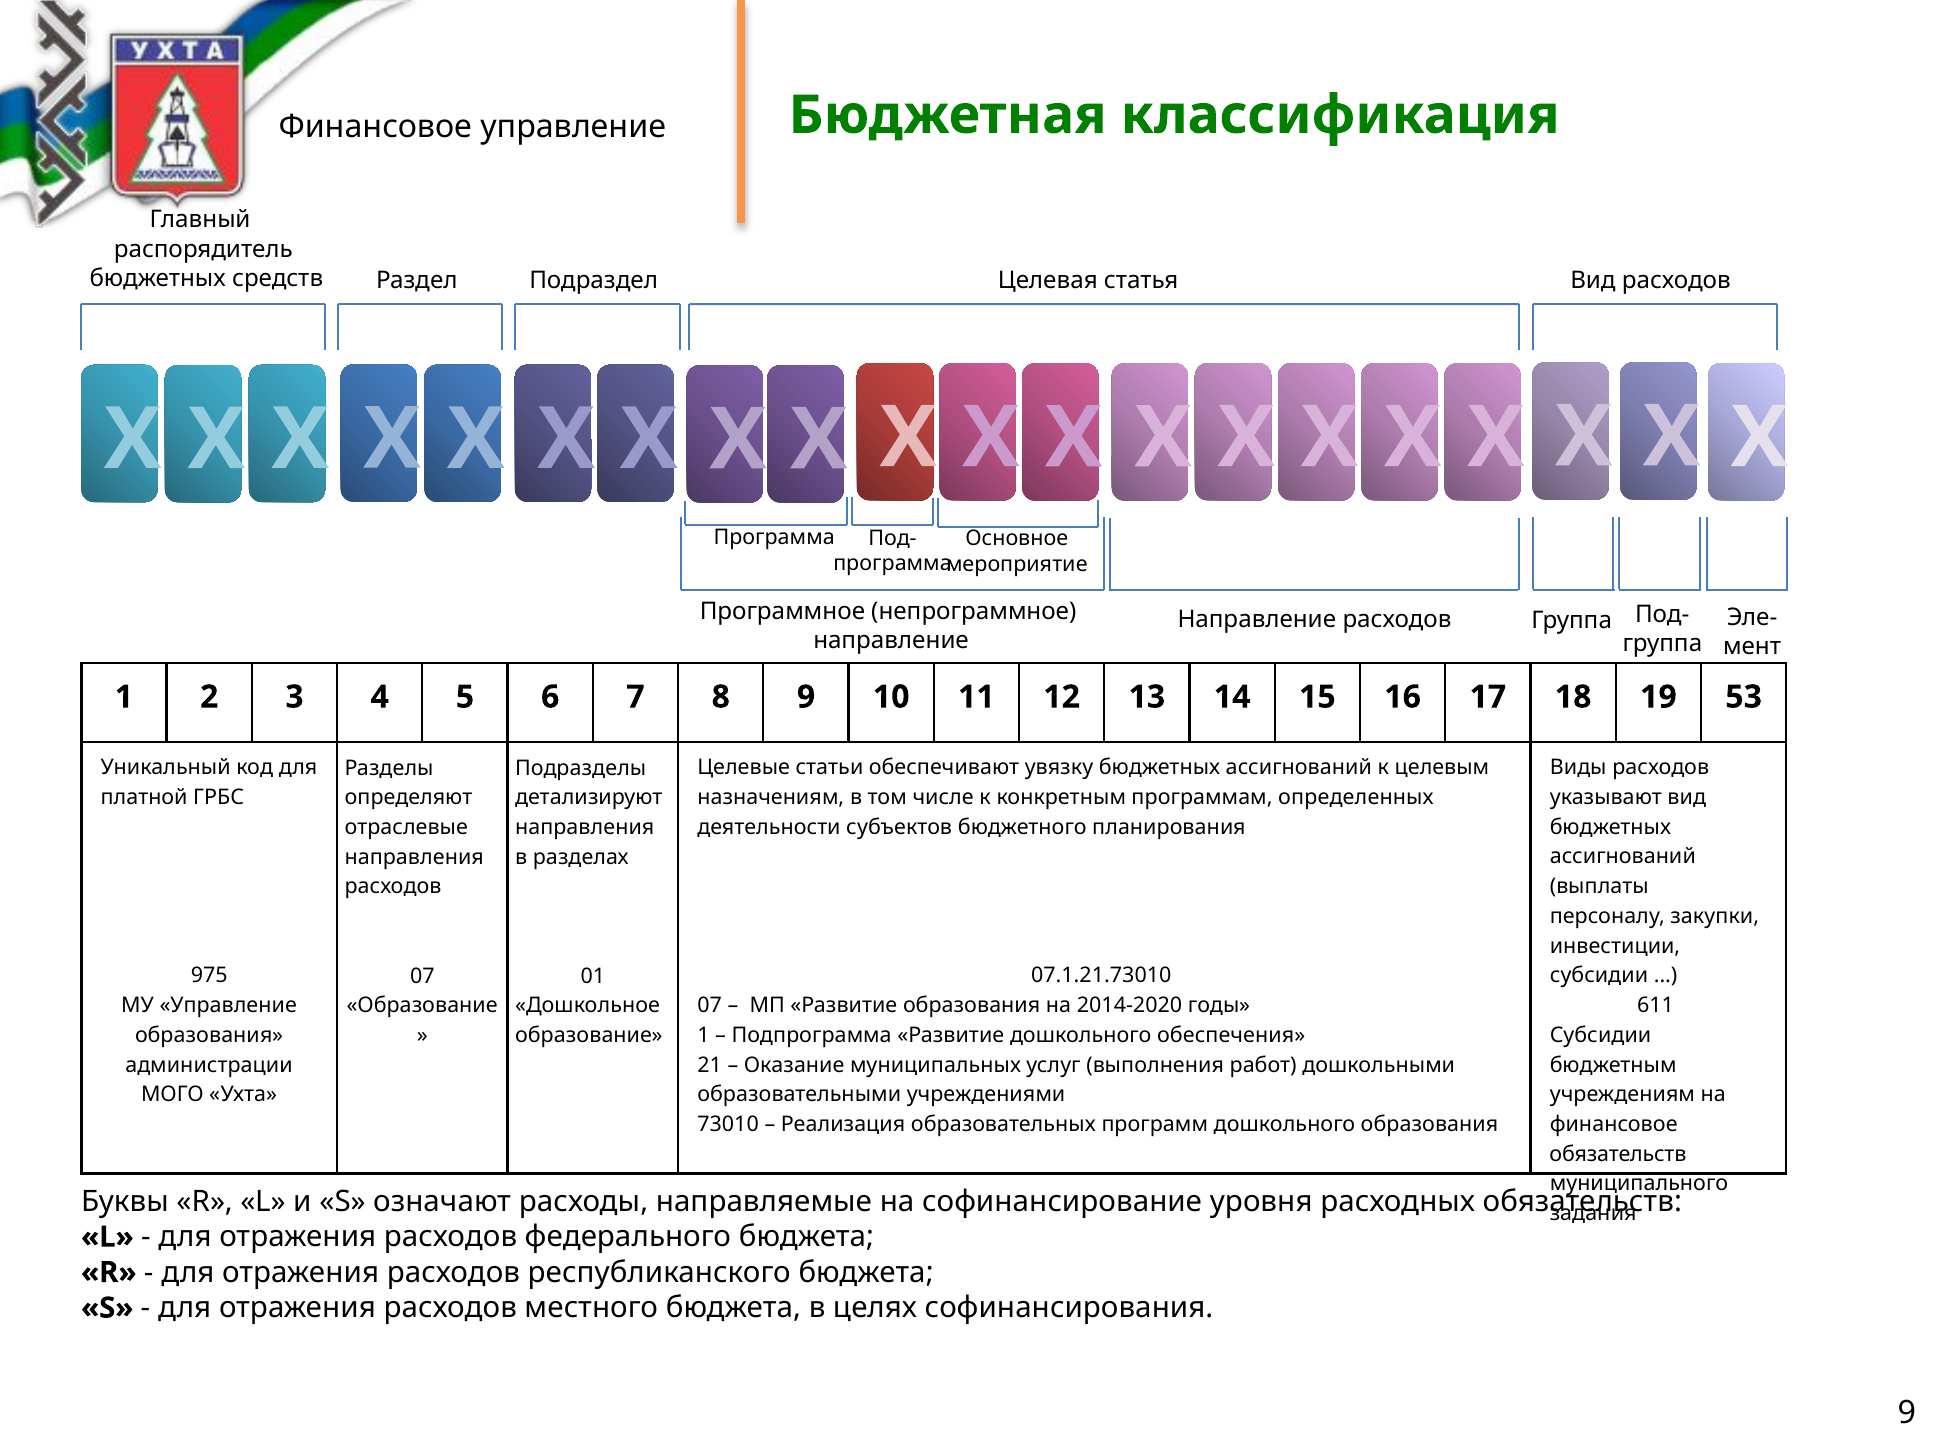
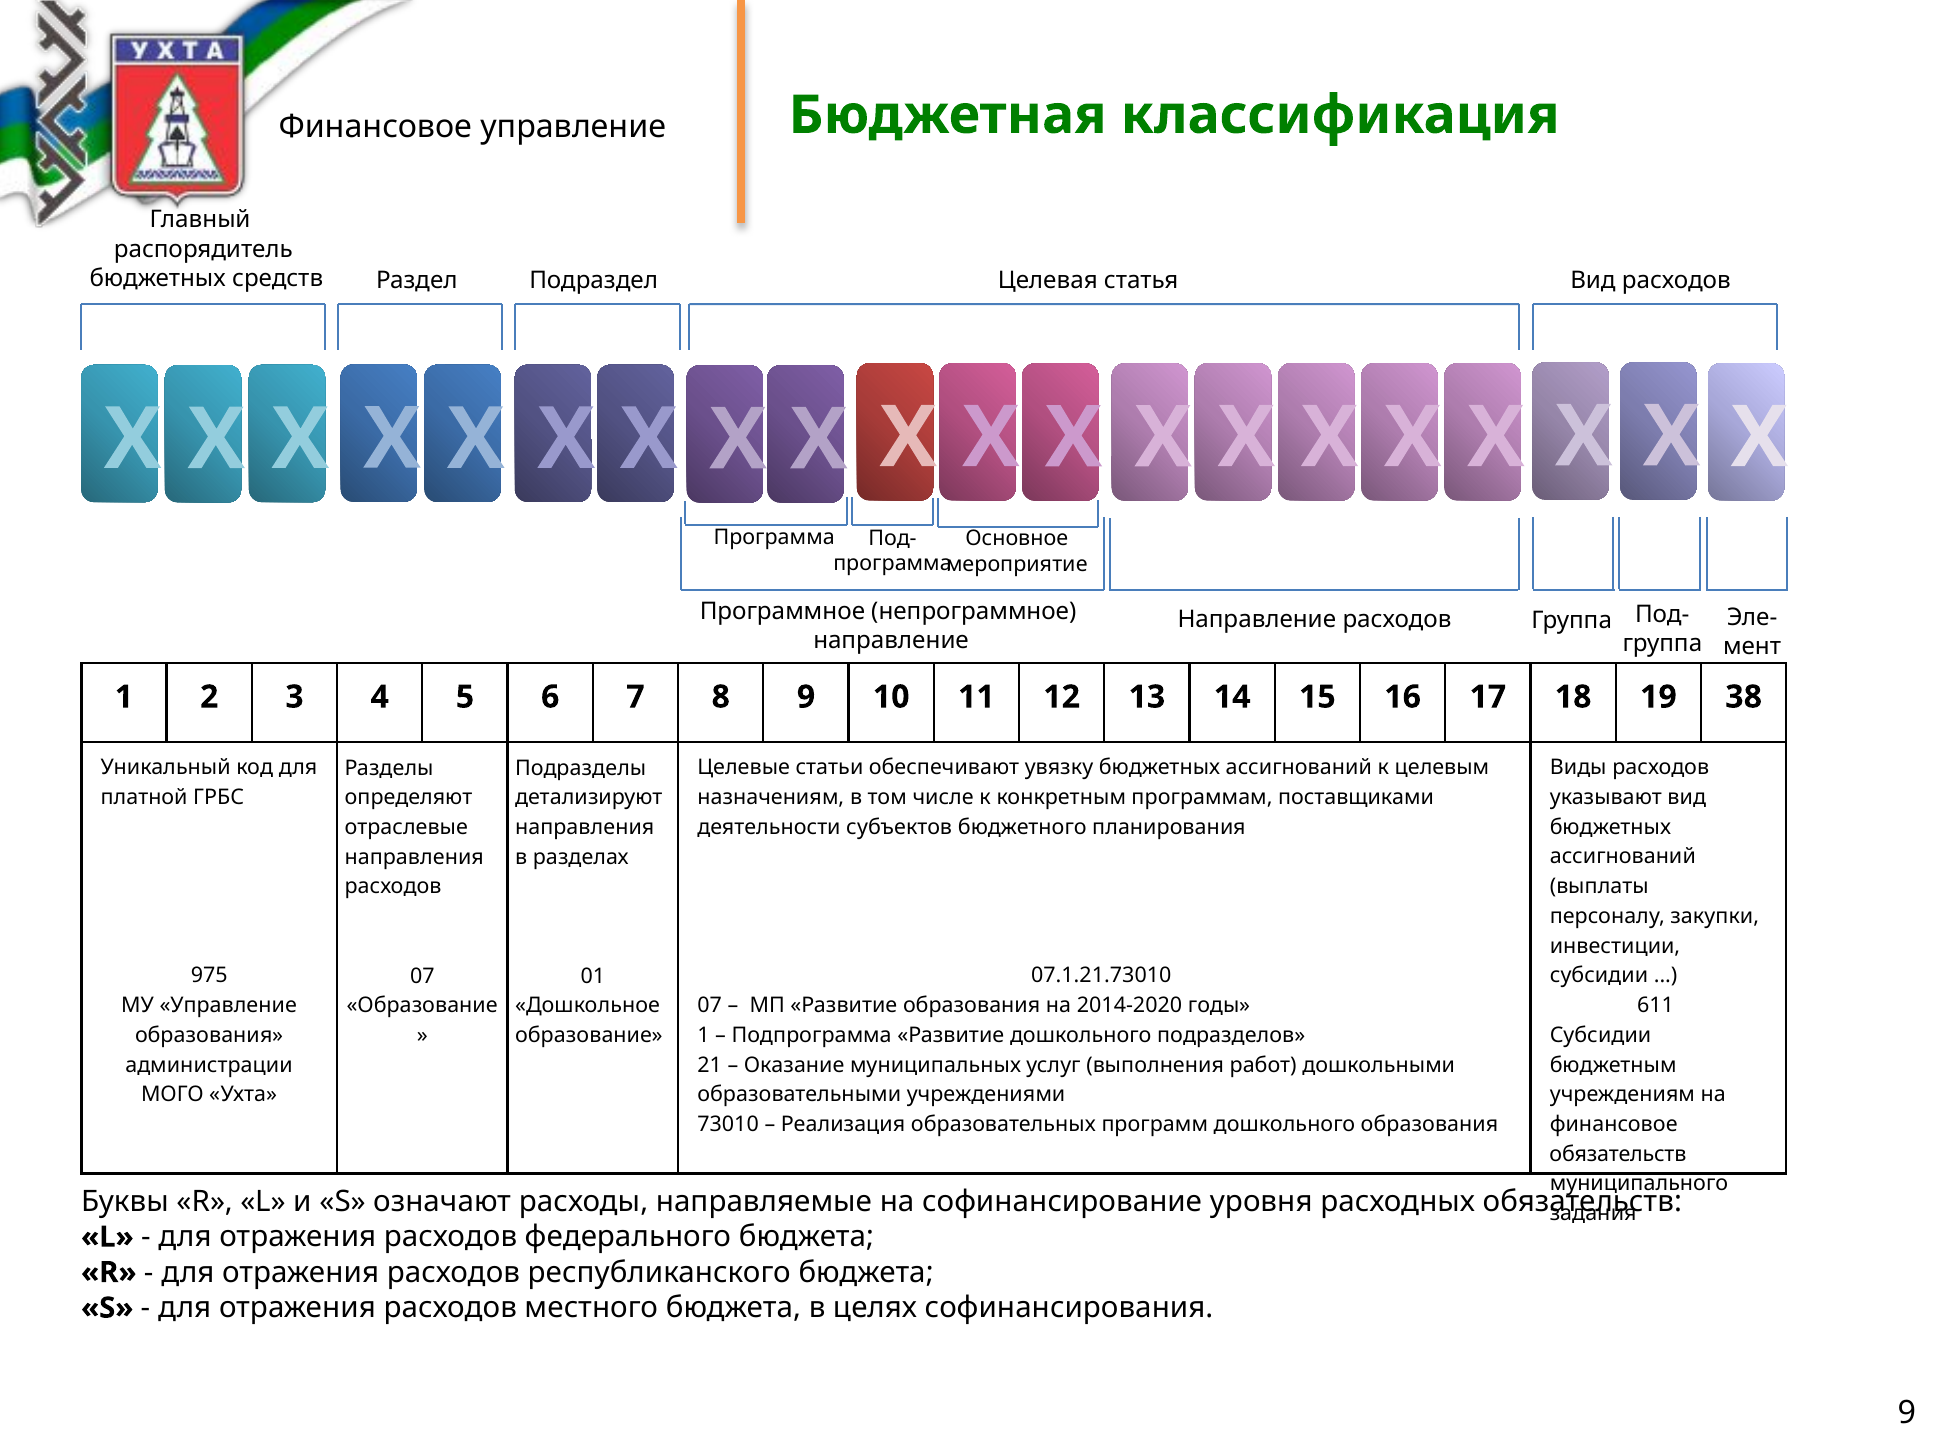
53: 53 -> 38 (1744, 697)
определенных: определенных -> поставщиками (1356, 797)
обеспечения: обеспечения -> подразделов (1231, 1035)
